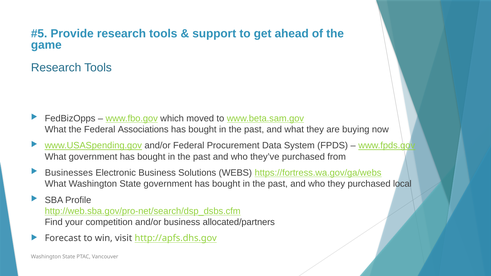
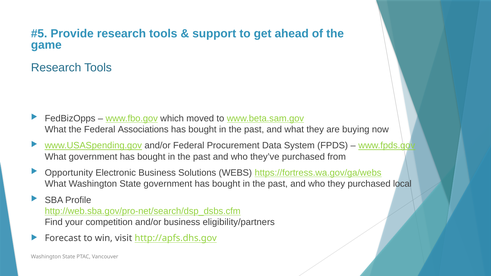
Businesses: Businesses -> Opportunity (69, 173)
allocated/partners: allocated/partners -> eligibility/partners (239, 222)
